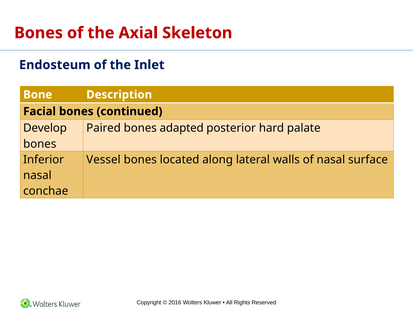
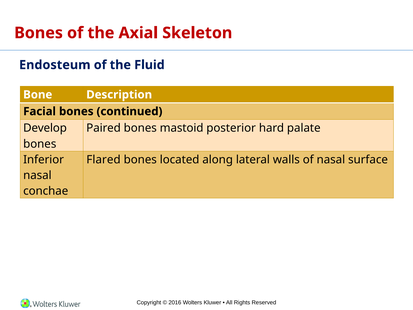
Inlet: Inlet -> Fluid (149, 65)
adapted: adapted -> mastoid (182, 128)
Vessel: Vessel -> Flared (103, 159)
